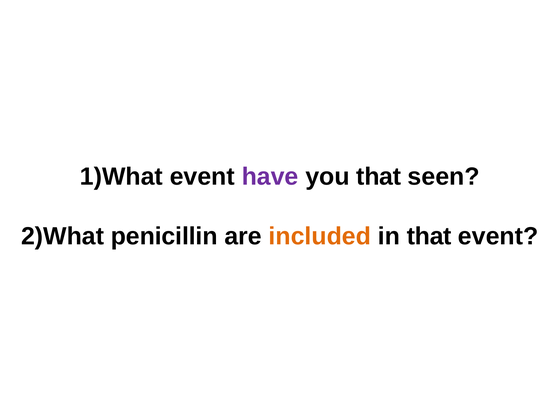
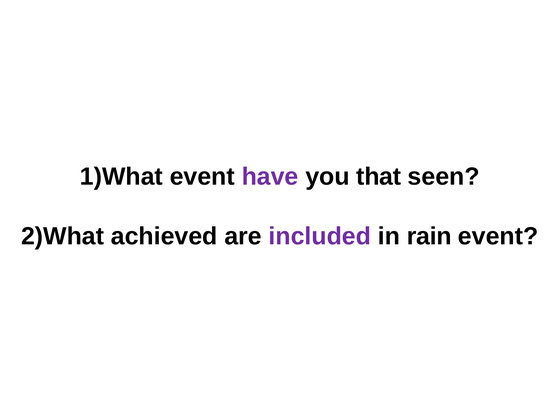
penicillin: penicillin -> achieved (164, 236)
included colour: orange -> purple (320, 236)
in that: that -> rain (429, 236)
